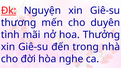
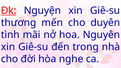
Thưởng: Thưởng -> Nguyên (101, 35)
